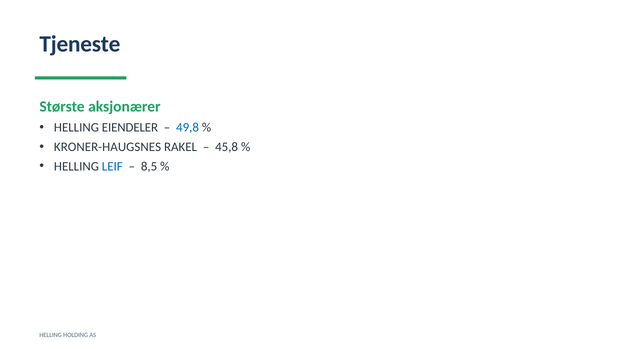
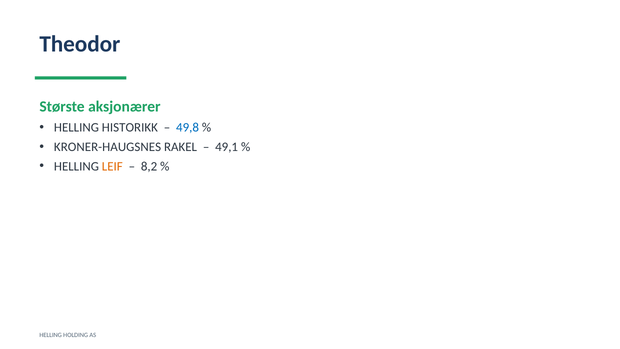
Tjeneste: Tjeneste -> Theodor (80, 44)
EIENDELER: EIENDELER -> HISTORIKK (130, 127)
45,8: 45,8 -> 49,1 (227, 147)
LEIF colour: blue -> orange (112, 166)
8,5: 8,5 -> 8,2 (149, 166)
